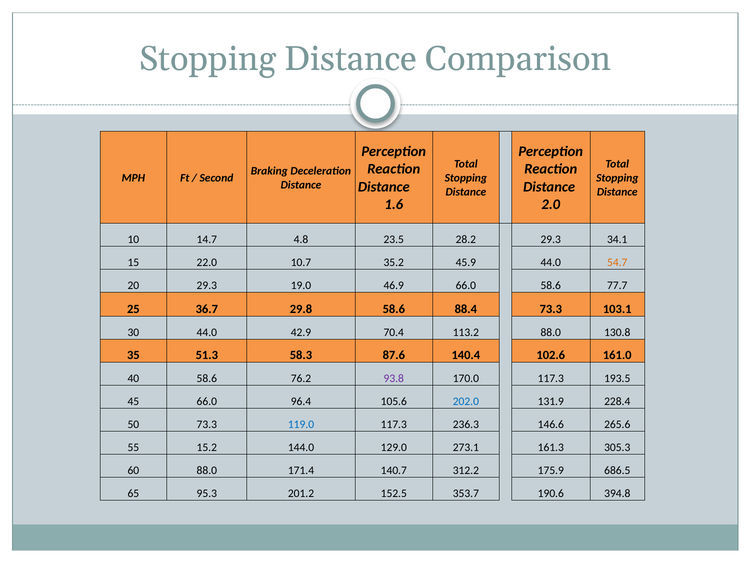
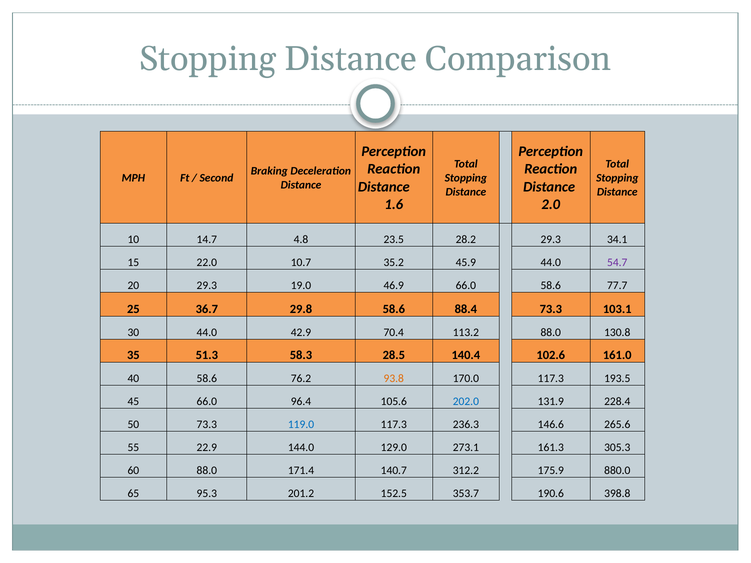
54.7 colour: orange -> purple (617, 263)
87.6: 87.6 -> 28.5 (394, 355)
93.8 colour: purple -> orange (394, 379)
15.2: 15.2 -> 22.9 (207, 448)
686.5: 686.5 -> 880.0 (617, 471)
394.8: 394.8 -> 398.8 (617, 494)
